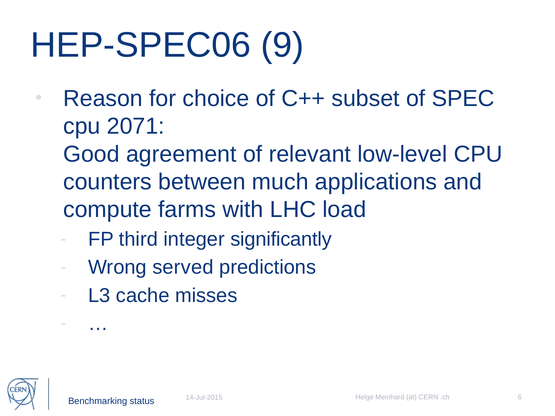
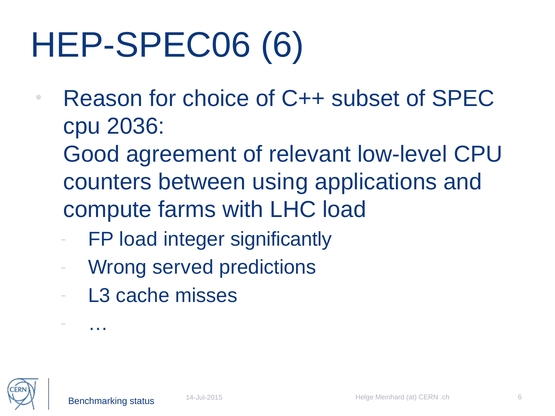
HEP-SPEC06 9: 9 -> 6 (282, 45)
2071: 2071 -> 2036 (136, 126)
much: much -> using (280, 182)
FP third: third -> load (138, 239)
